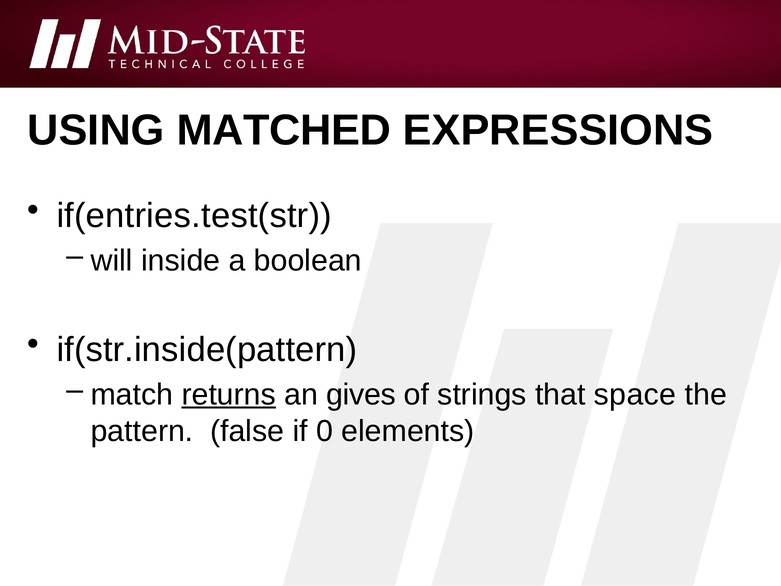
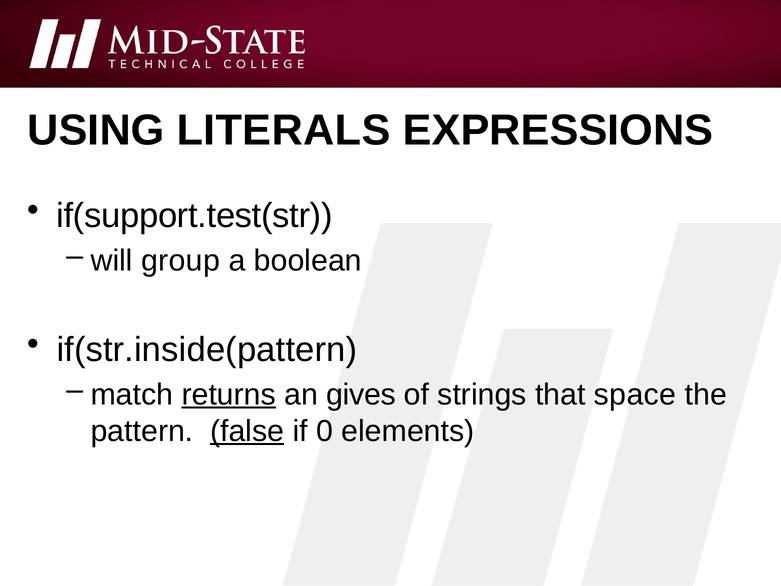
MATCHED: MATCHED -> LITERALS (284, 131)
if(entries.test(str: if(entries.test(str -> if(support.test(str (195, 216)
inside: inside -> group (181, 261)
false underline: none -> present (247, 431)
